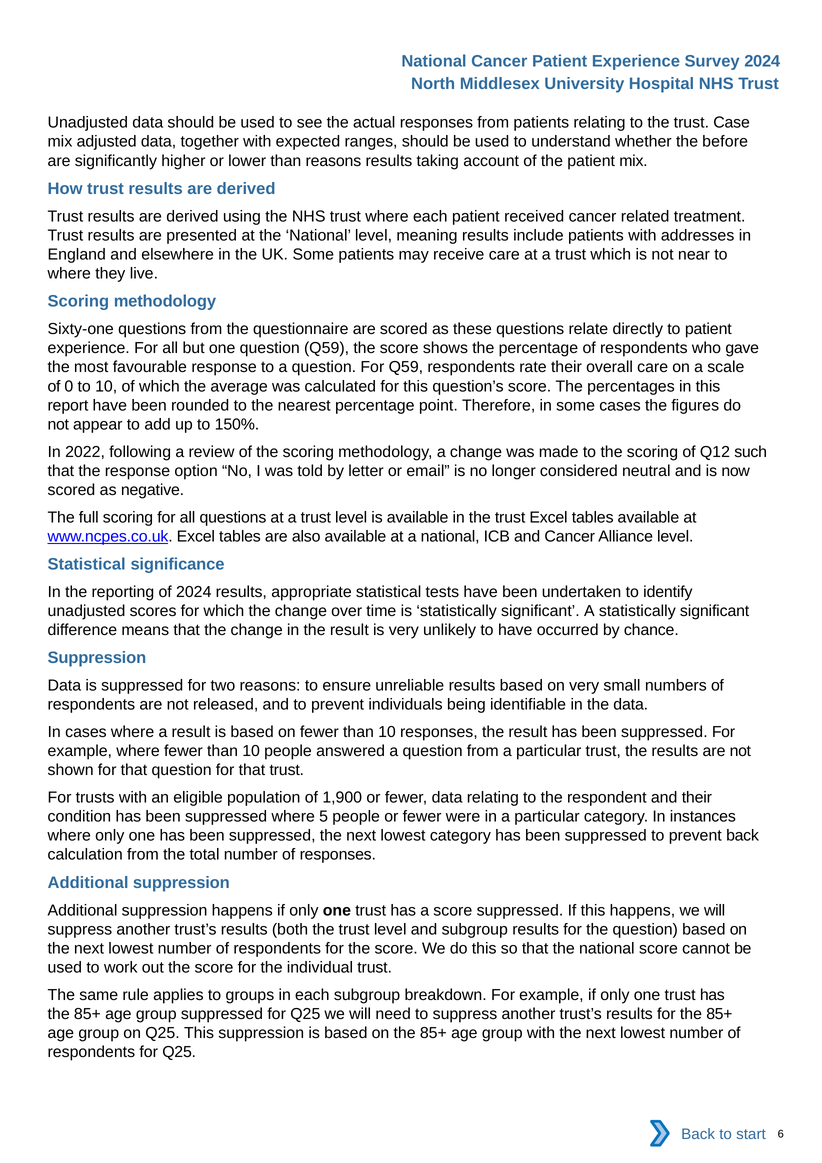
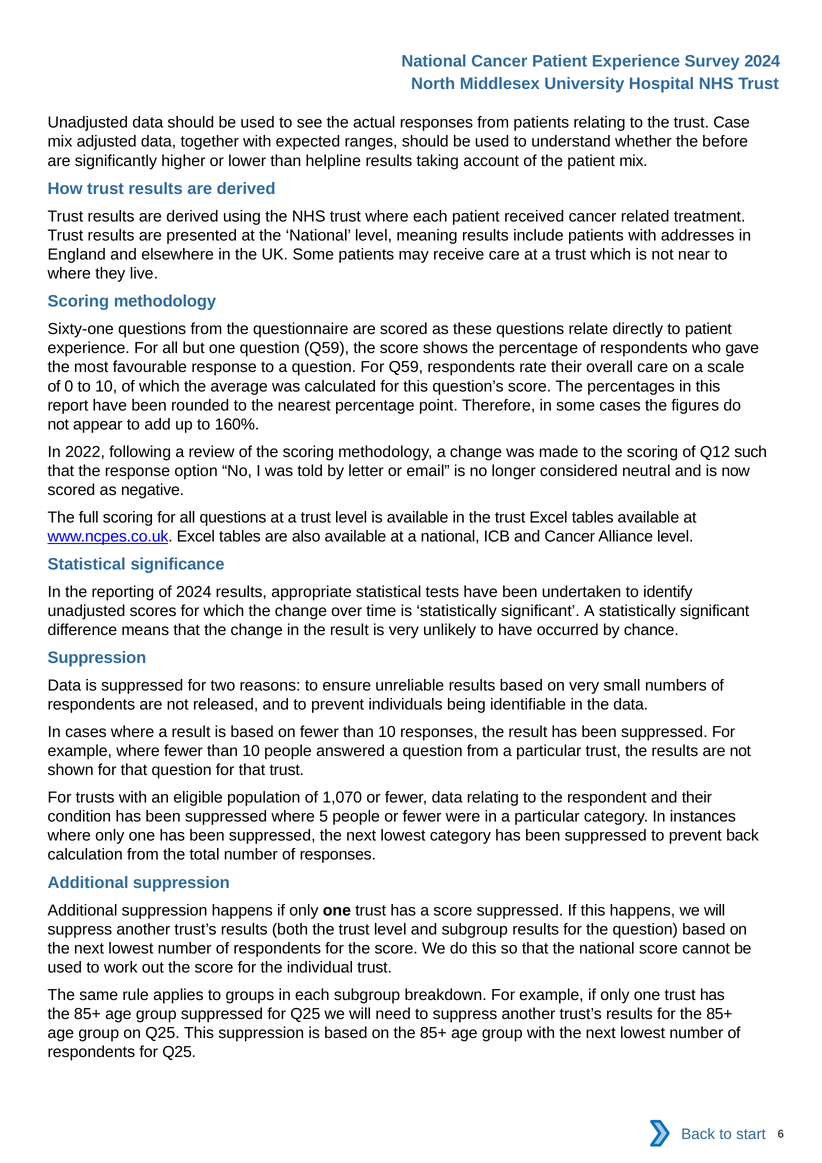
than reasons: reasons -> helpline (333, 161)
150%: 150% -> 160% (237, 425)
1,900: 1,900 -> 1,070 (342, 798)
